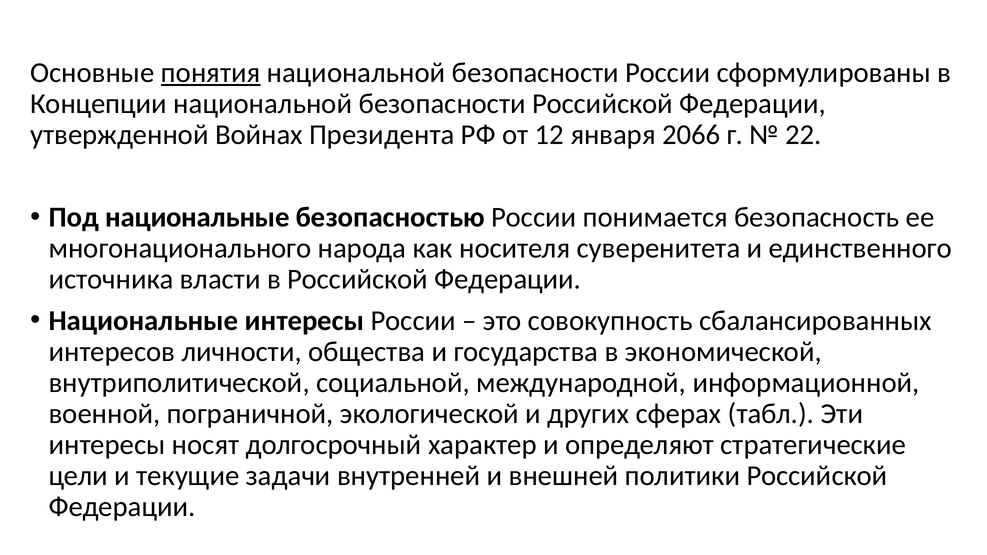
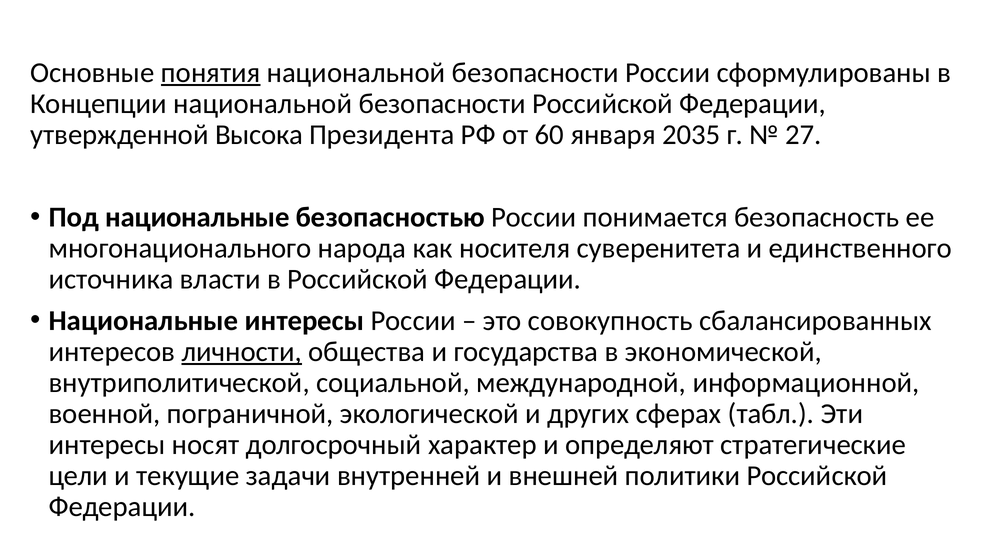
Войнах: Войнах -> Высока (259, 135)
12: 12 -> 60 (549, 135)
2066: 2066 -> 2035 (691, 135)
22: 22 -> 27 (803, 135)
личности underline: none -> present (242, 352)
